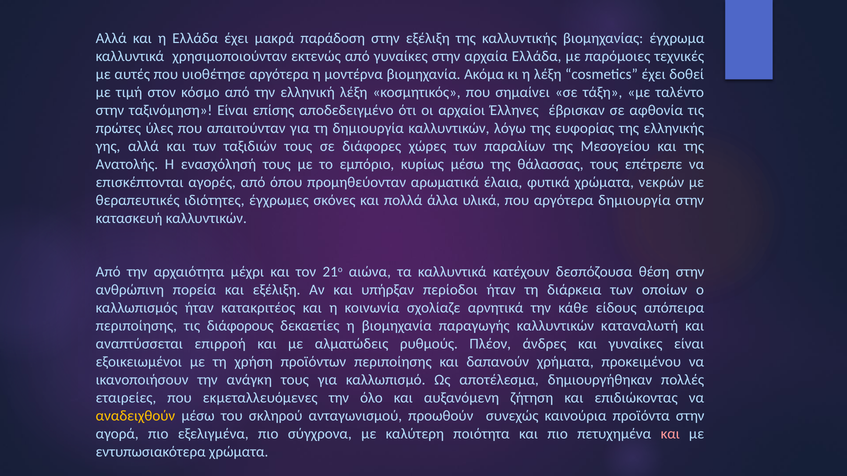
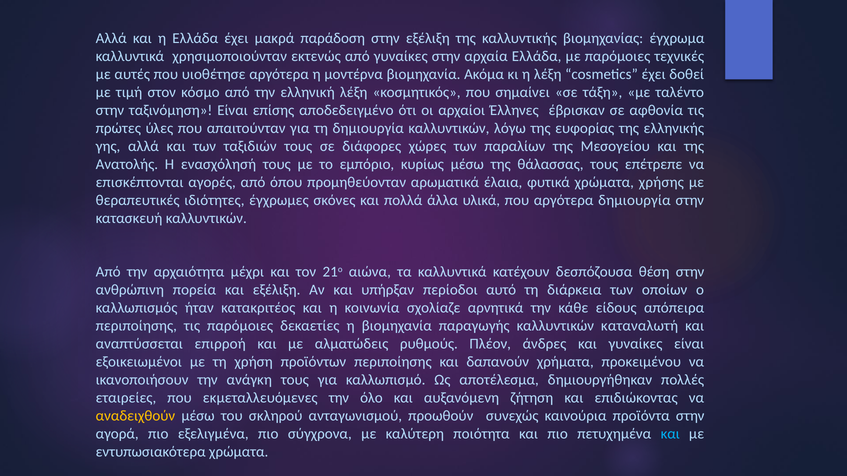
νεκρών: νεκρών -> χρήσης (661, 182)
περίοδοι ήταν: ήταν -> αυτό (501, 290)
τις διάφορους: διάφορους -> παρόμοιες (240, 326)
και colour: pink -> light blue (670, 434)
